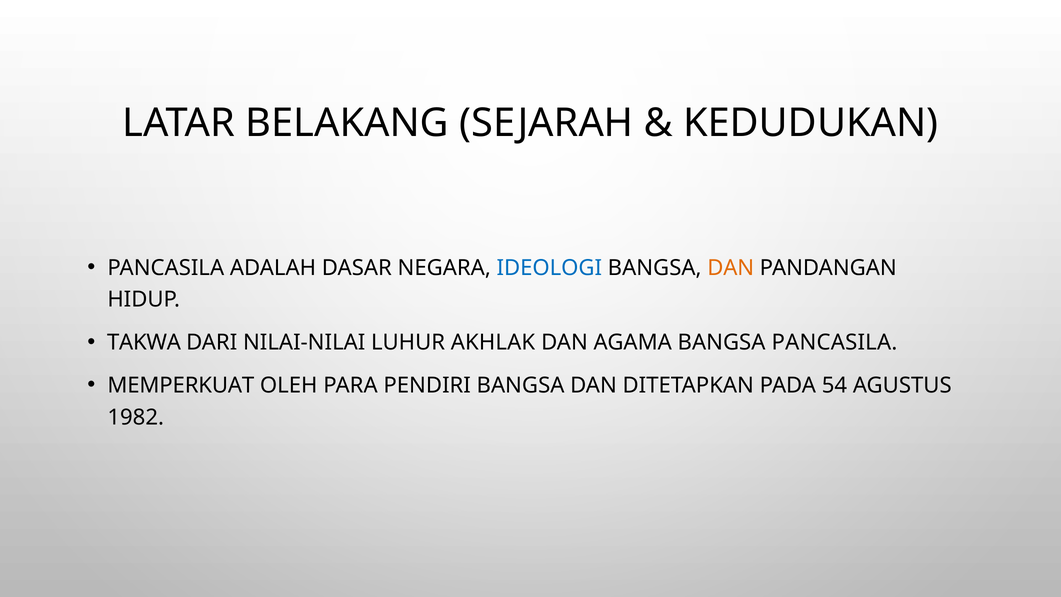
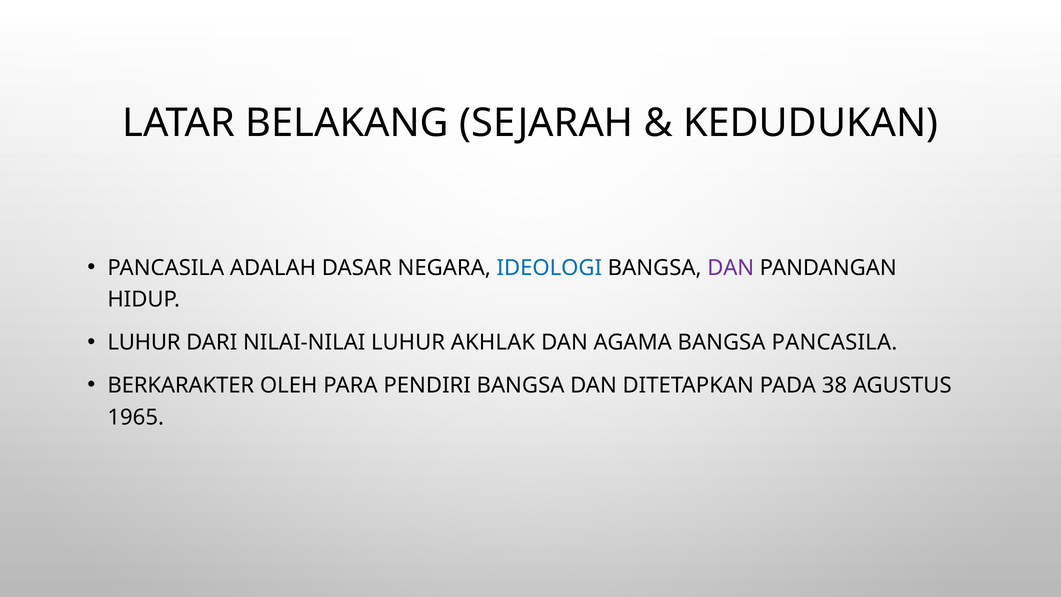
DAN colour: orange -> purple (731, 268)
TAKWA: TAKWA -> LUHUR (144, 342)
MEMPERKUAT: MEMPERKUAT -> BERKARAKTER (181, 385)
54: 54 -> 38 (834, 385)
1982: 1982 -> 1965 (136, 417)
